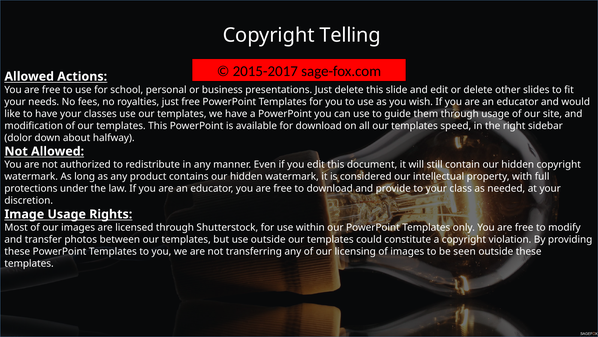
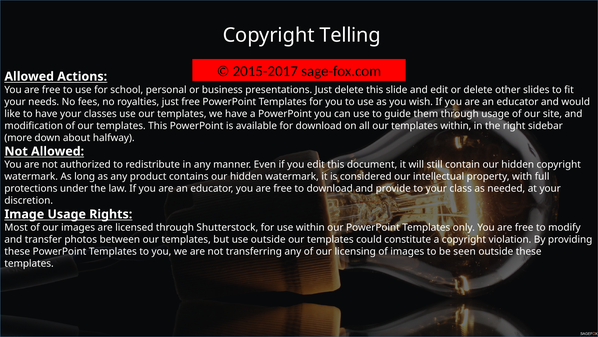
templates speed: speed -> within (456, 126)
dolor: dolor -> more (18, 137)
